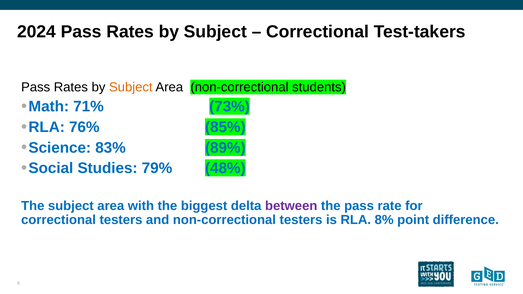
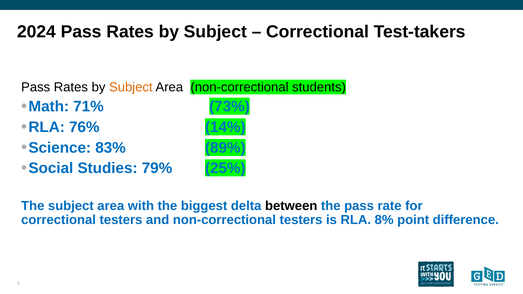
85%: 85% -> 14% (225, 127)
48%: 48% -> 25% (225, 168)
between colour: purple -> black (291, 206)
